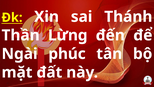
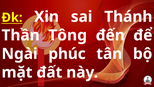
Lừng: Lừng -> Tông (68, 35)
